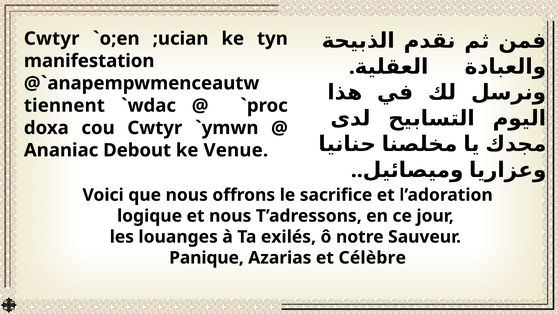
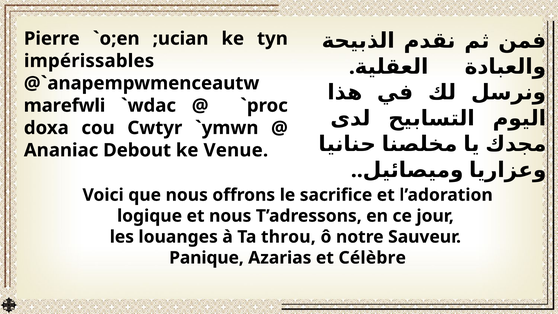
Cwtyr: Cwtyr -> Pierre (52, 39)
manifestation: manifestation -> impérissables (89, 61)
tiennent: tiennent -> marefwli (65, 106)
exilés: exilés -> throu (288, 237)
